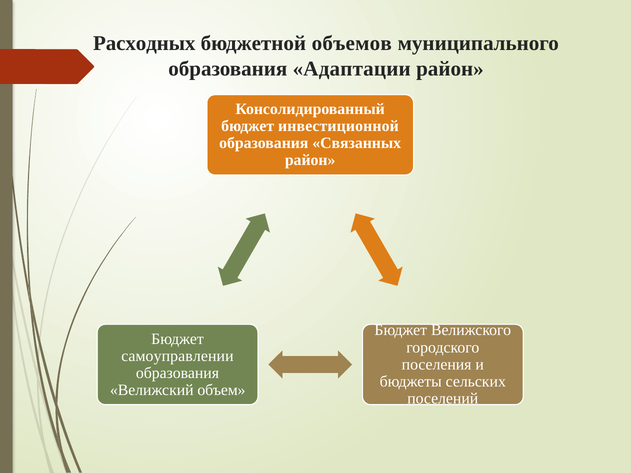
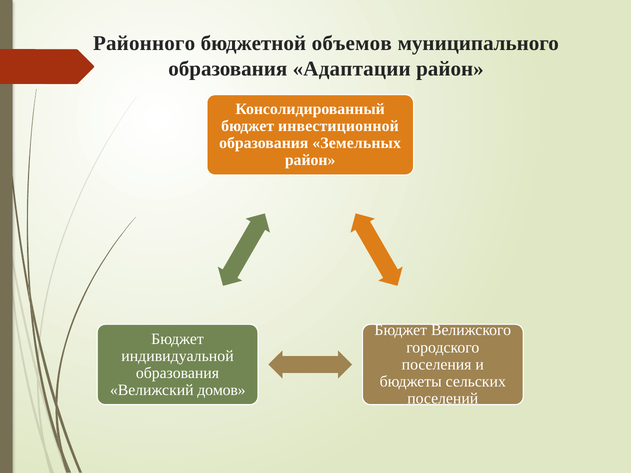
Расходных: Расходных -> Районного (144, 44)
Связанных: Связанных -> Земельных (357, 143)
самоуправлении: самоуправлении -> индивидуальной (177, 356)
объем: объем -> домов (221, 390)
